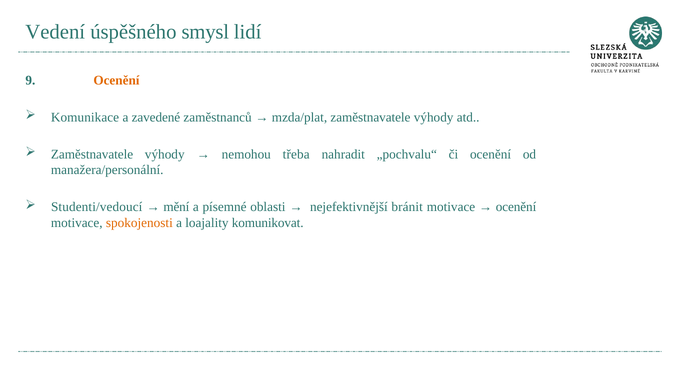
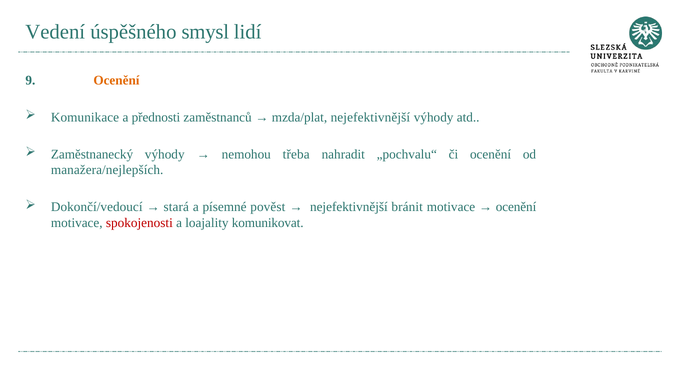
zavedené: zavedené -> přednosti (156, 117)
mzda/plat zaměstnavatele: zaměstnavatele -> nejefektivnější (370, 117)
Zaměstnavatele: Zaměstnavatele -> Zaměstnanecký (92, 154)
manažera/personální: manažera/personální -> manažera/nejlepších (107, 170)
Studenti/vedoucí: Studenti/vedoucí -> Dokončí/vedoucí (97, 207)
mění: mění -> stará (176, 207)
oblasti: oblasti -> pověst (268, 207)
spokojenosti colour: orange -> red (139, 223)
